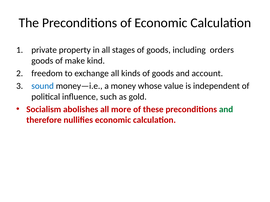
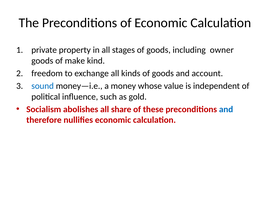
orders: orders -> owner (222, 50)
more: more -> share (121, 110)
and colour: green -> blue (226, 110)
